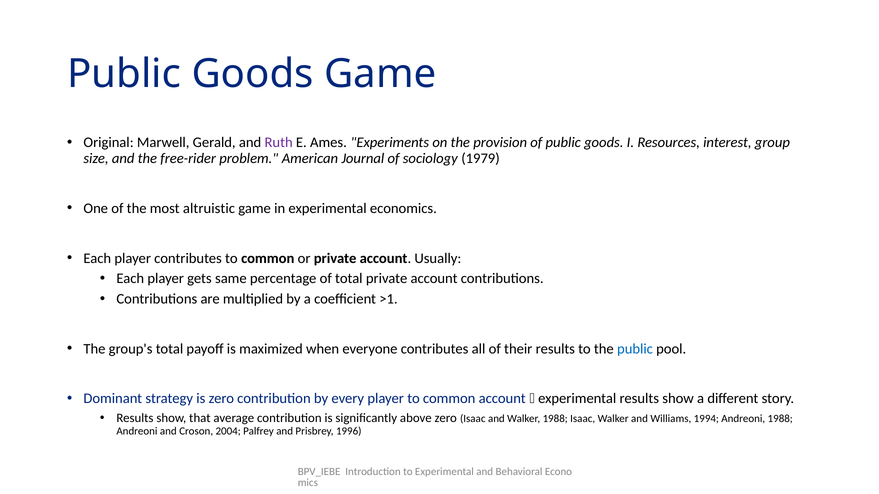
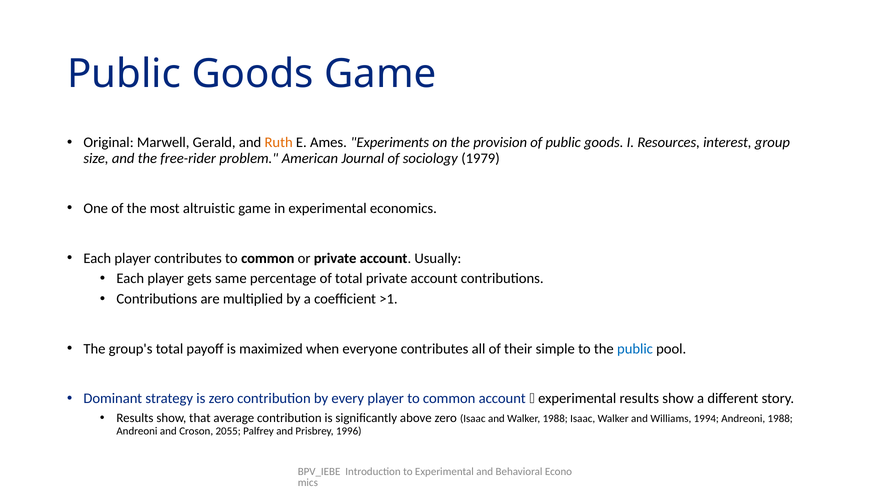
Ruth colour: purple -> orange (279, 143)
their results: results -> simple (555, 349)
2004: 2004 -> 2055 (228, 431)
